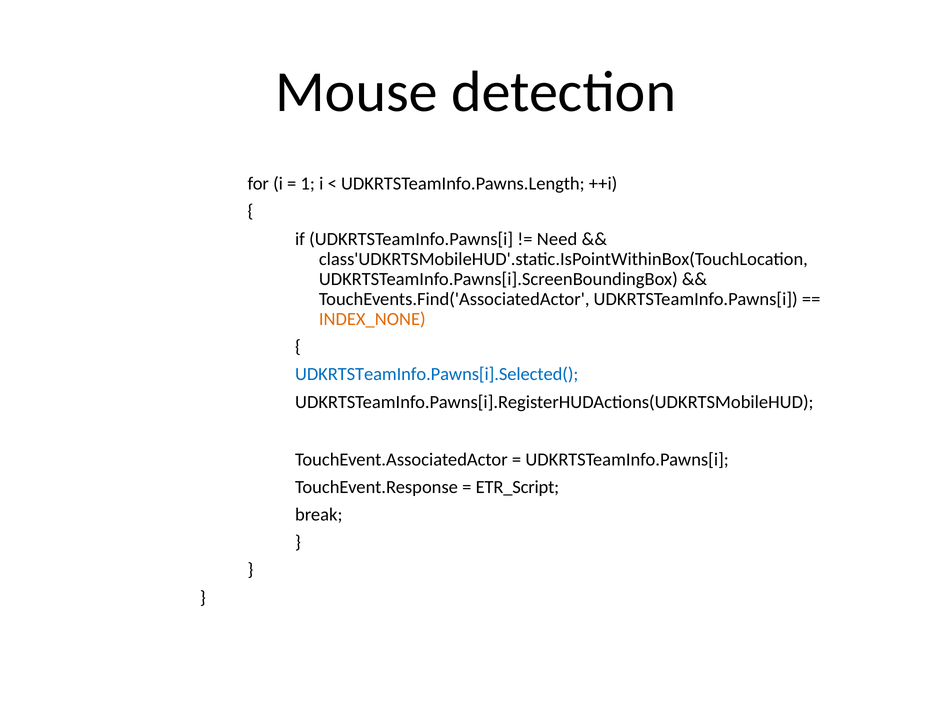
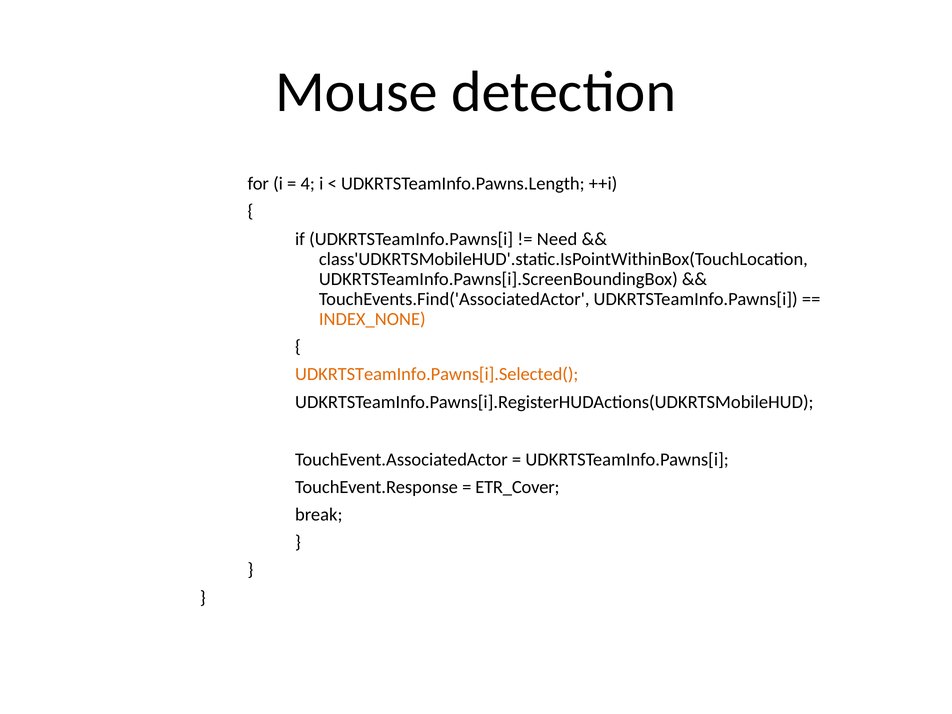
1: 1 -> 4 (308, 184)
UDKRTSTeamInfo.Pawns[i].Selected( colour: blue -> orange (437, 374)
ETR_Script: ETR_Script -> ETR_Cover (517, 487)
